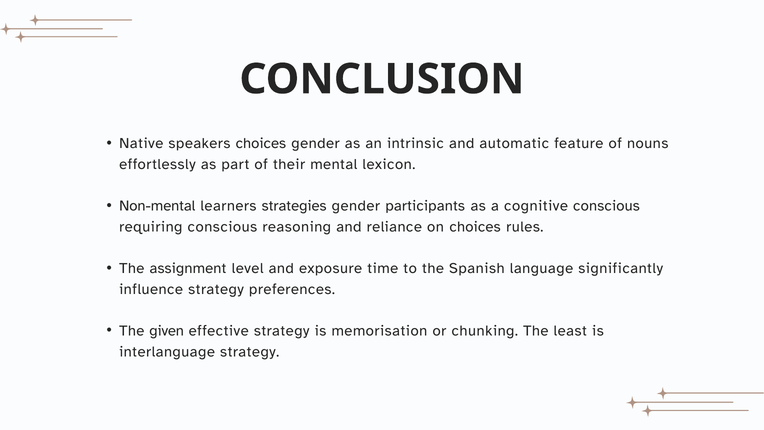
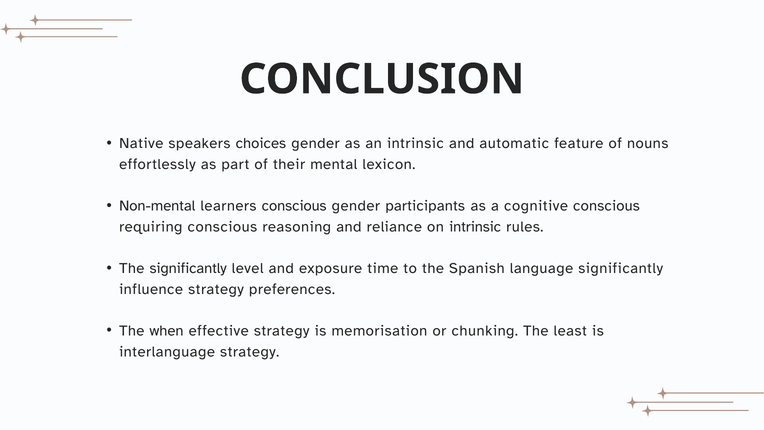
learners strategies: strategies -> conscious (294, 206)
on choices: choices -> intrinsic (475, 227)
The assignment: assignment -> significantly (188, 268)
given: given -> when (167, 331)
